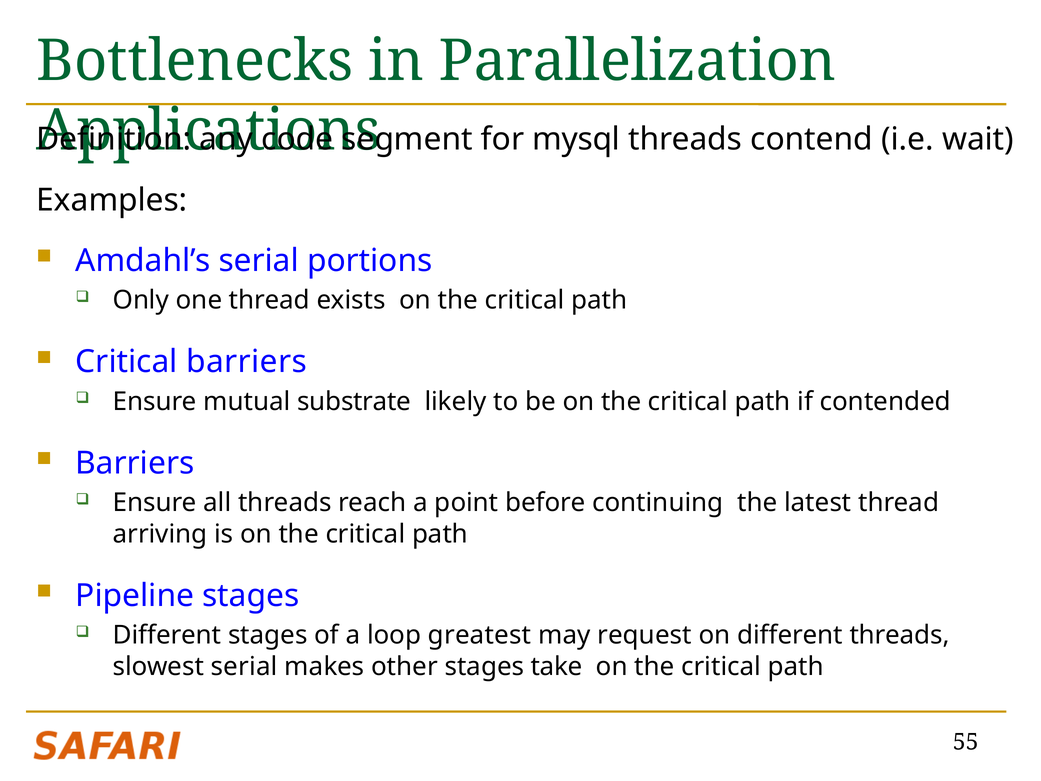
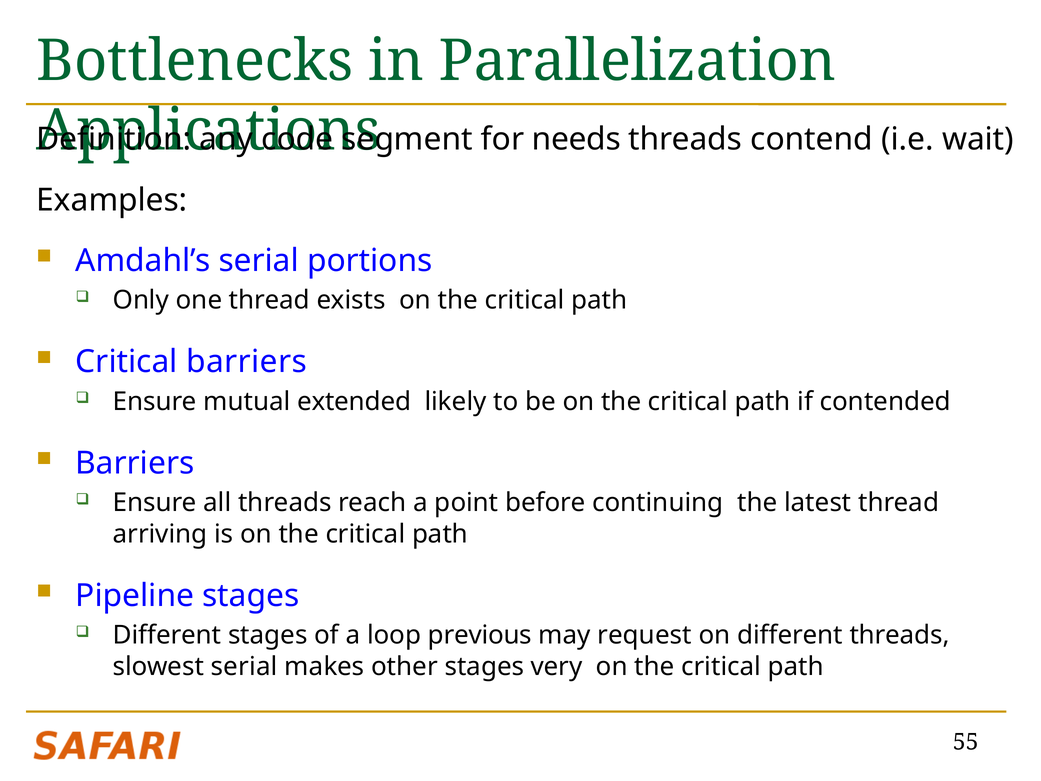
mysql: mysql -> needs (576, 139)
substrate: substrate -> extended (354, 401)
greatest: greatest -> previous (480, 635)
take: take -> very (557, 666)
